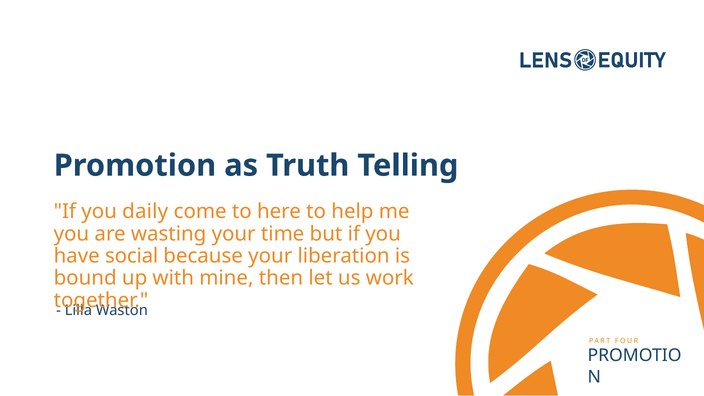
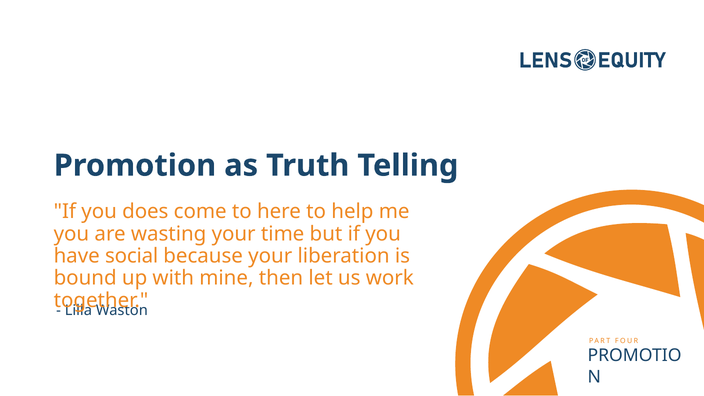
daily: daily -> does (145, 212)
